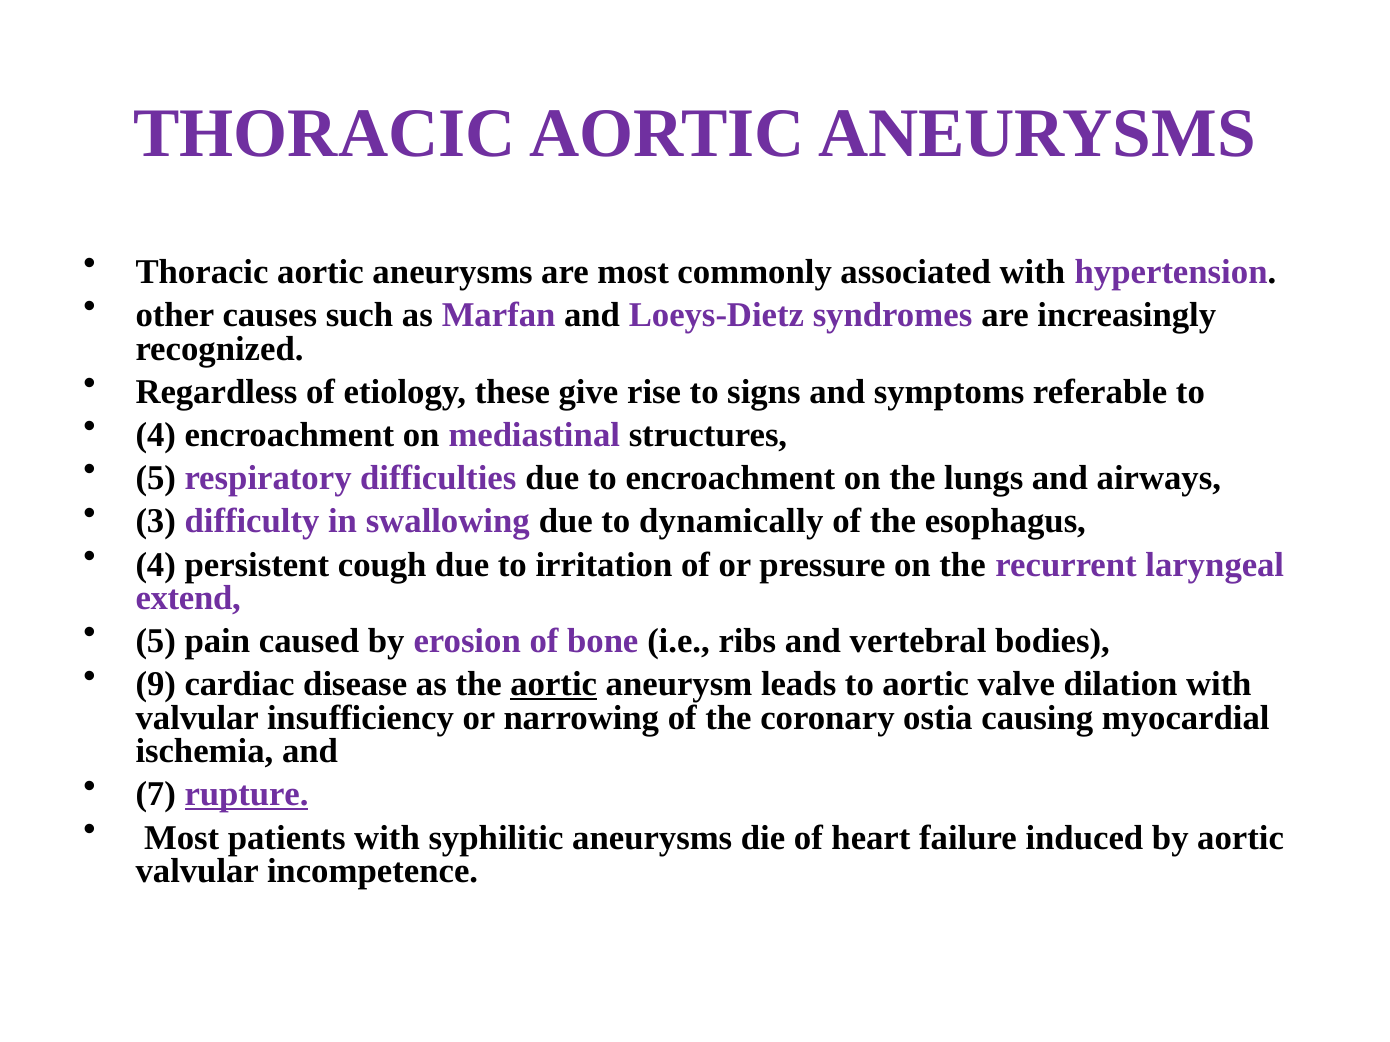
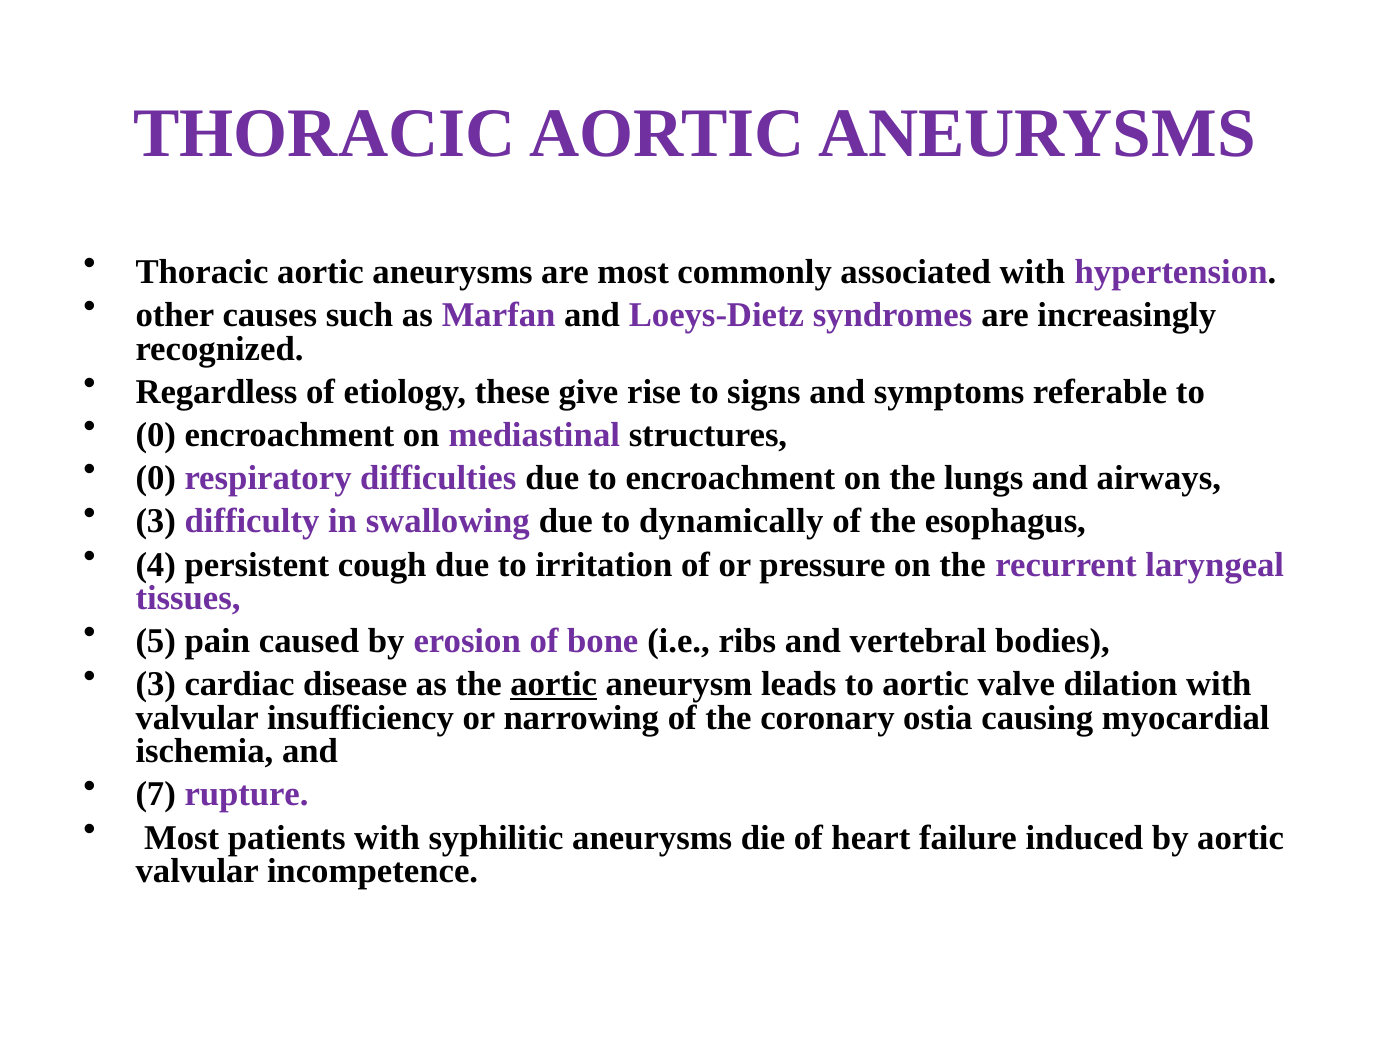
4: 4 -> 0 (156, 435)
5: 5 -> 0 (156, 478)
extend: extend -> tissues (188, 598)
9: 9 -> 3 (156, 685)
rupture underline: present -> none (247, 795)
